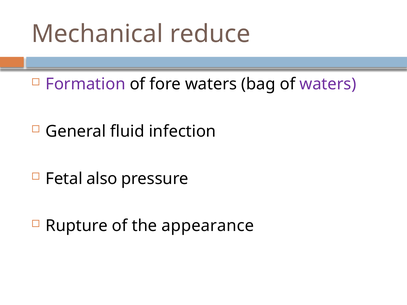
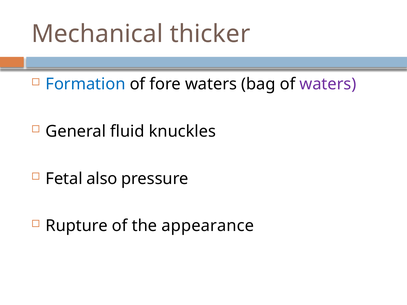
reduce: reduce -> thicker (210, 34)
Formation colour: purple -> blue (86, 84)
infection: infection -> knuckles (182, 132)
